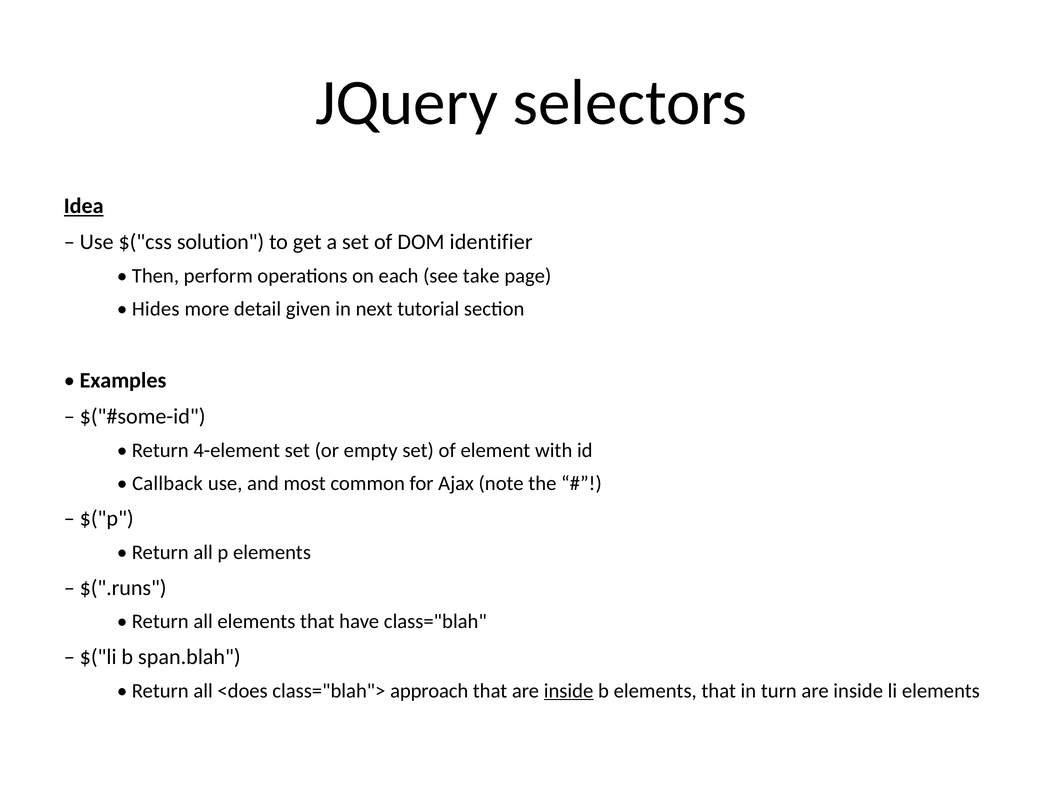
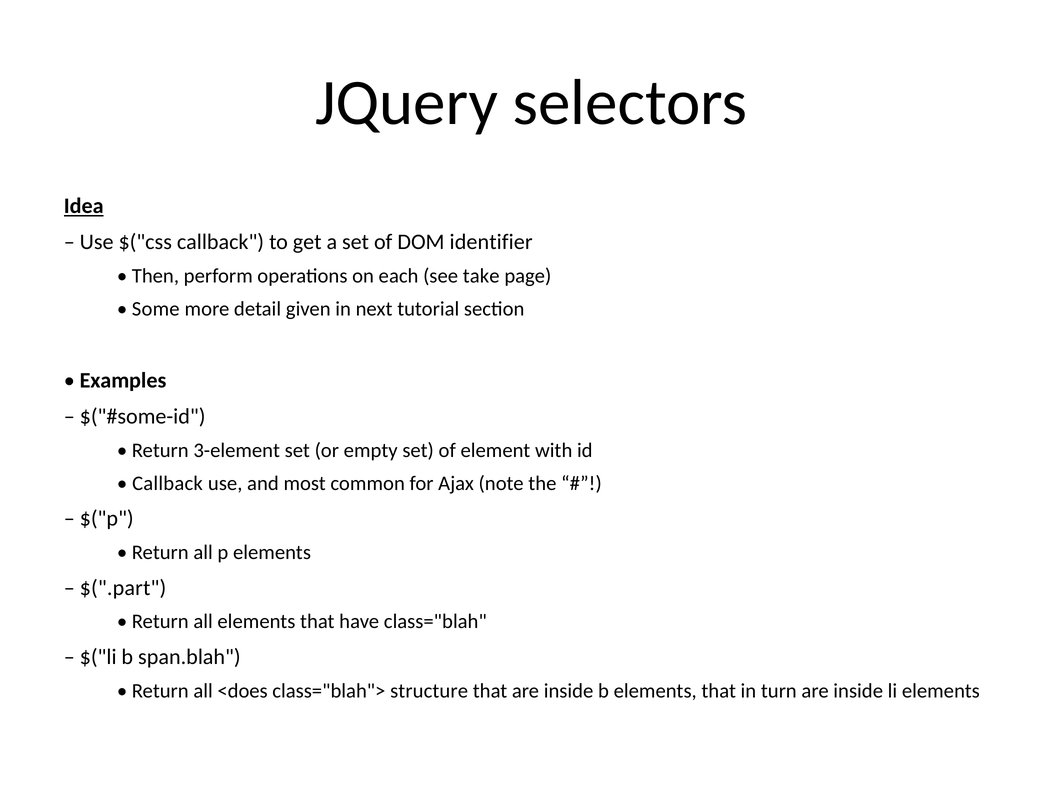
$("css solution: solution -> callback (220, 242)
Hides: Hides -> Some (156, 309)
4-element: 4-element -> 3-element (237, 450)
$(".runs: $(".runs -> $(".part (123, 588)
approach: approach -> structure (429, 691)
inside underline: present -> none (569, 691)
